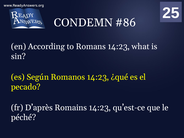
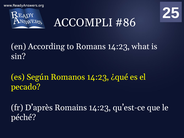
CONDEMN: CONDEMN -> ACCOMPLI (83, 23)
